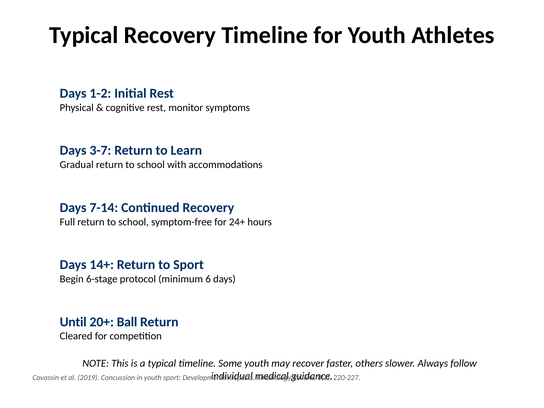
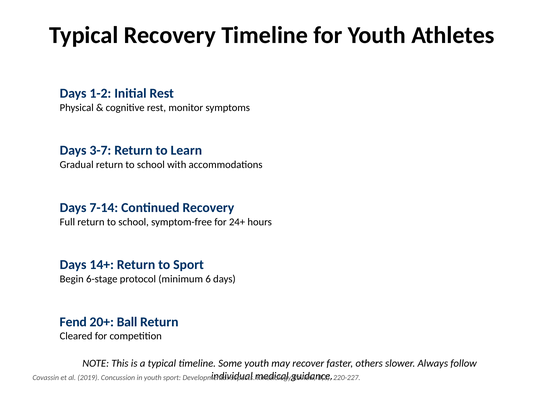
Until: Until -> Fend (73, 322)
